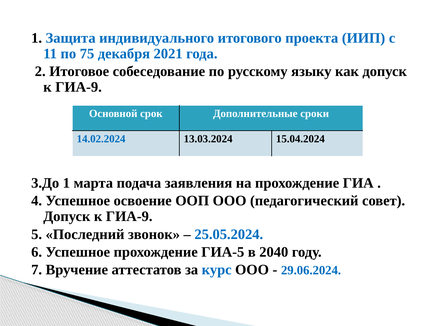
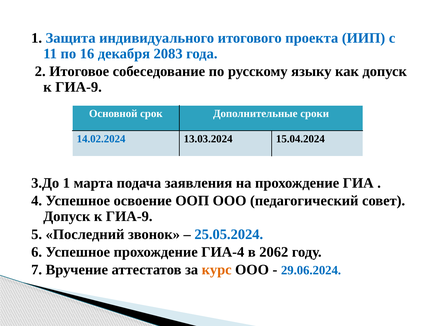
75: 75 -> 16 (87, 54)
2021: 2021 -> 2083 (168, 54)
ГИА-5: ГИА-5 -> ГИА-4 (223, 252)
2040: 2040 -> 2062 (274, 252)
курс colour: blue -> orange (217, 269)
